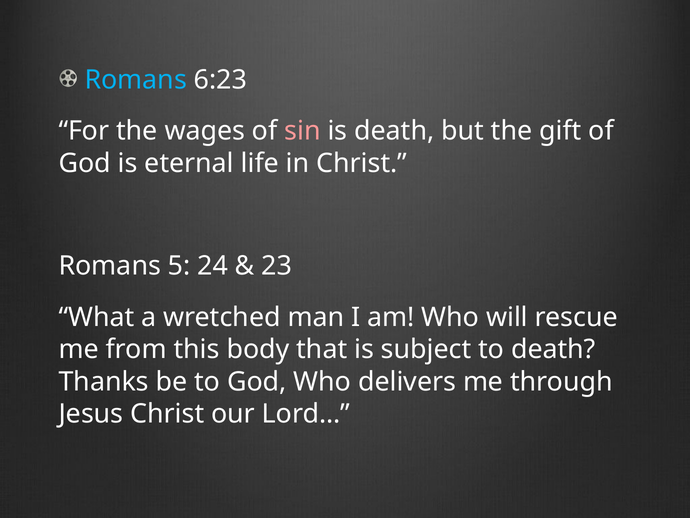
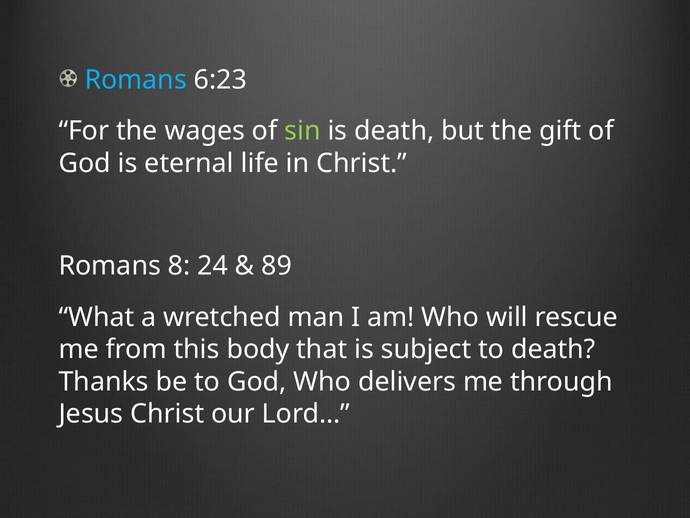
sin colour: pink -> light green (302, 131)
5: 5 -> 8 (179, 266)
23: 23 -> 89 (277, 266)
